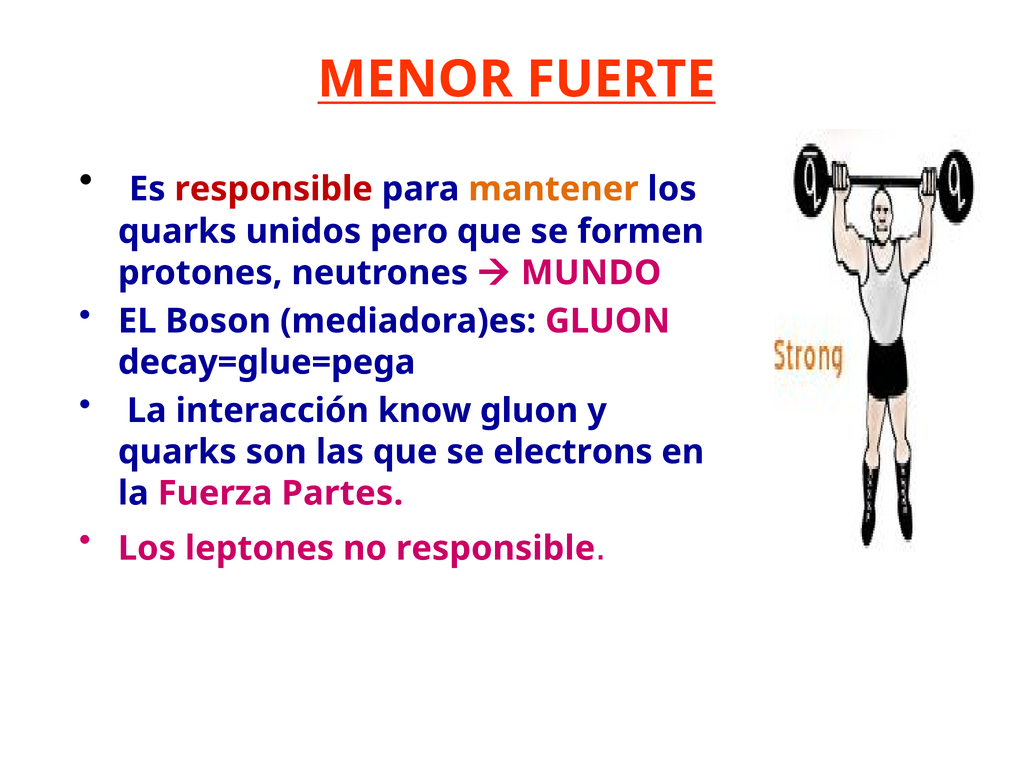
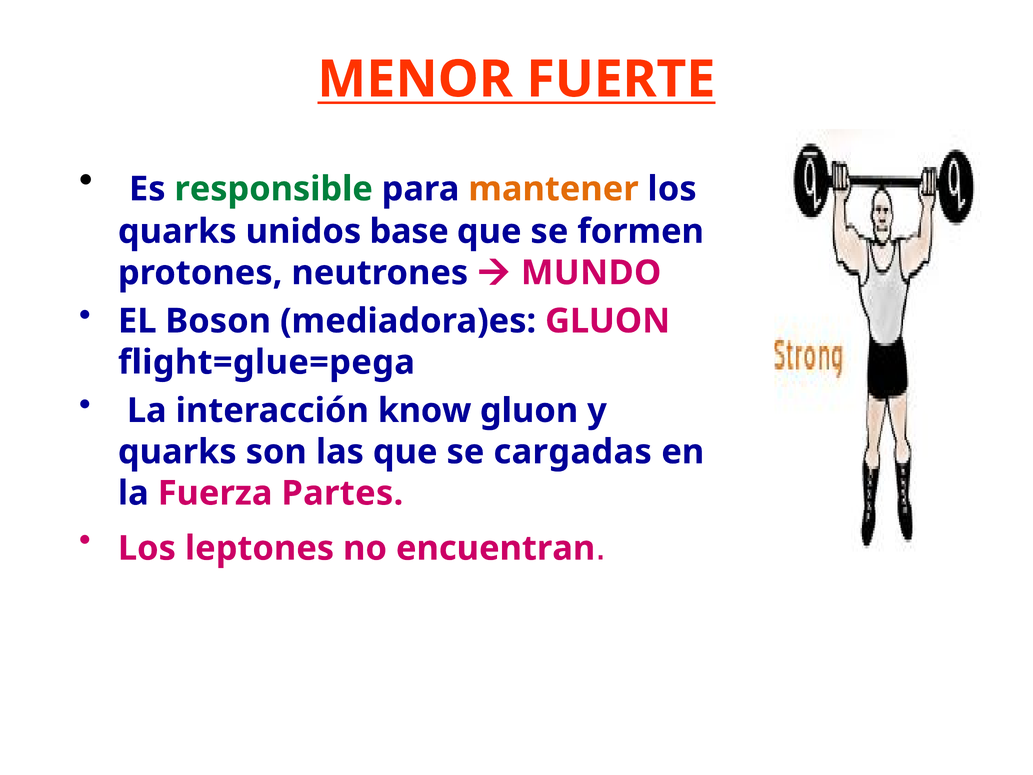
responsible colour: red -> green (274, 189)
pero: pero -> base (409, 231)
decay=glue=pega: decay=glue=pega -> flight=glue=pega (266, 362)
electrons: electrons -> cargadas (573, 452)
no responsible: responsible -> encuentran (496, 548)
